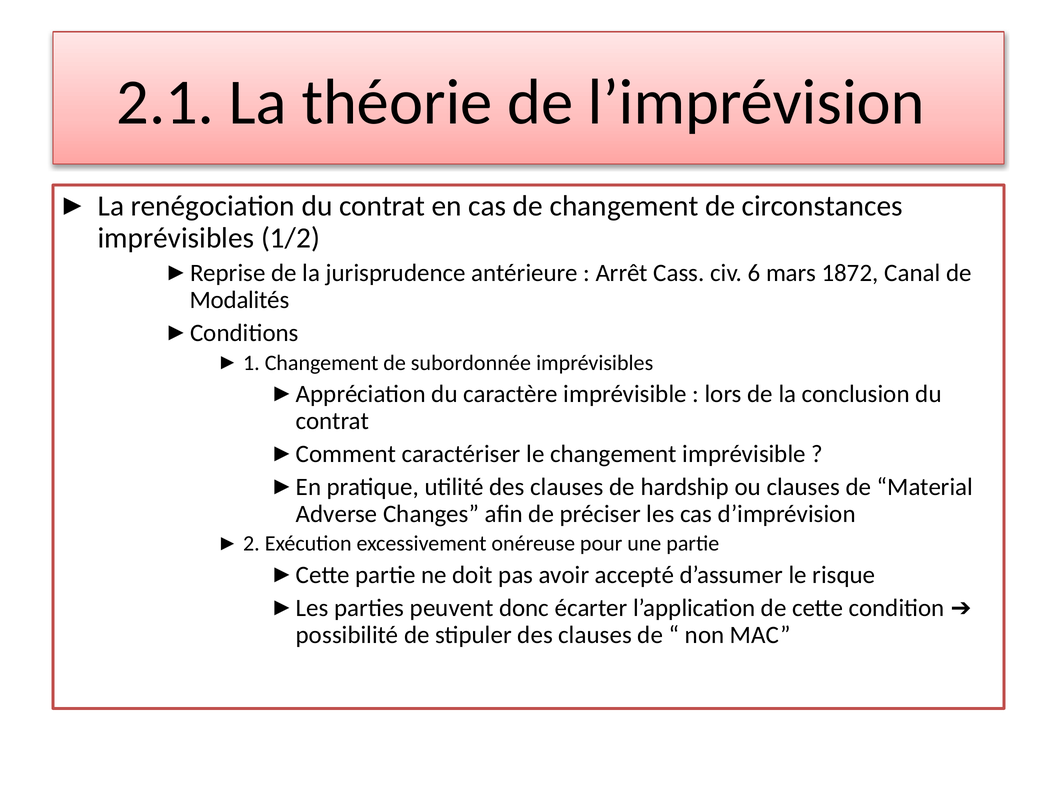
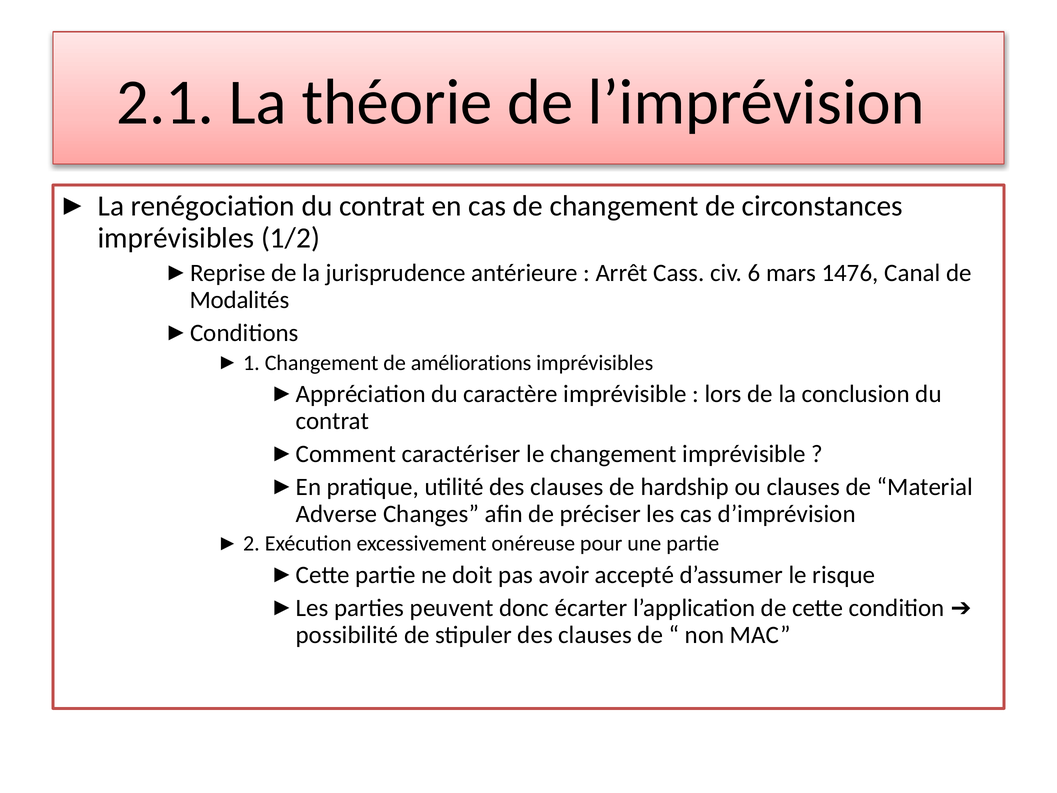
1872: 1872 -> 1476 (850, 273)
subordonnée: subordonnée -> améliorations (471, 363)
